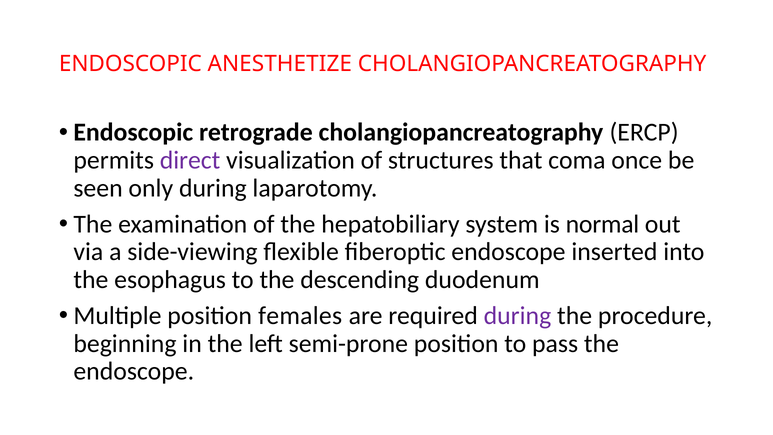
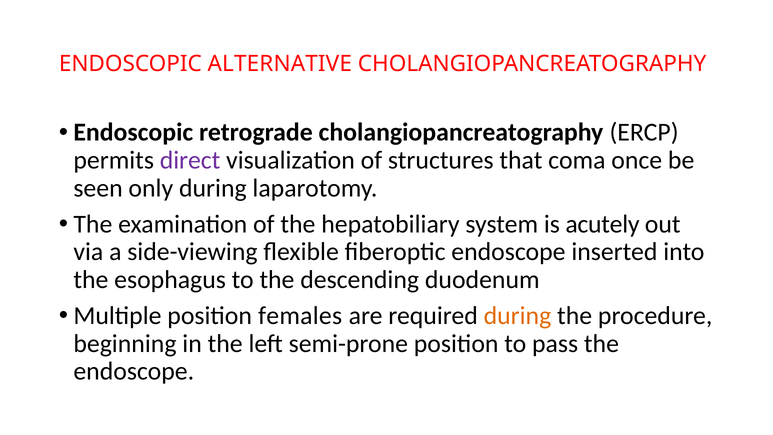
ANESTHETIZE: ANESTHETIZE -> ALTERNATIVE (280, 64)
normal: normal -> acutely (602, 224)
during colour: purple -> orange (517, 316)
